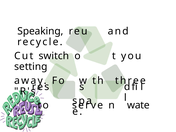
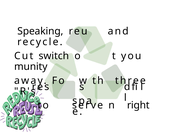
setting: setting -> munity (31, 67)
wate: wate -> right (138, 105)
